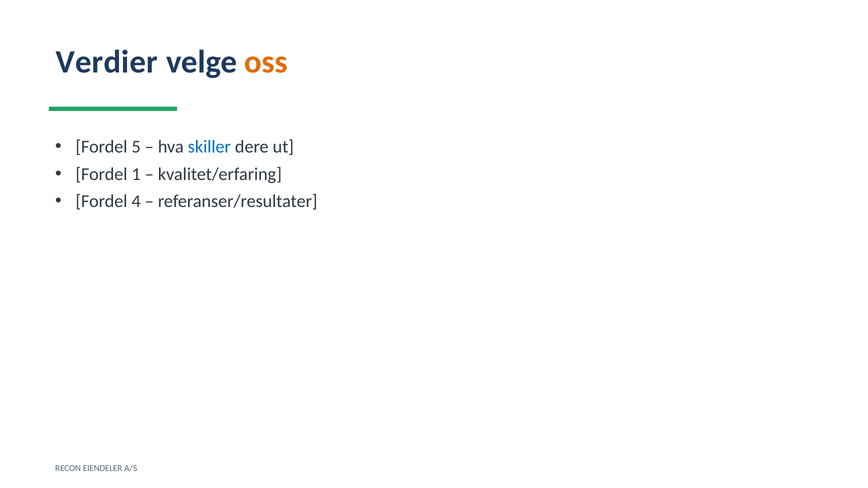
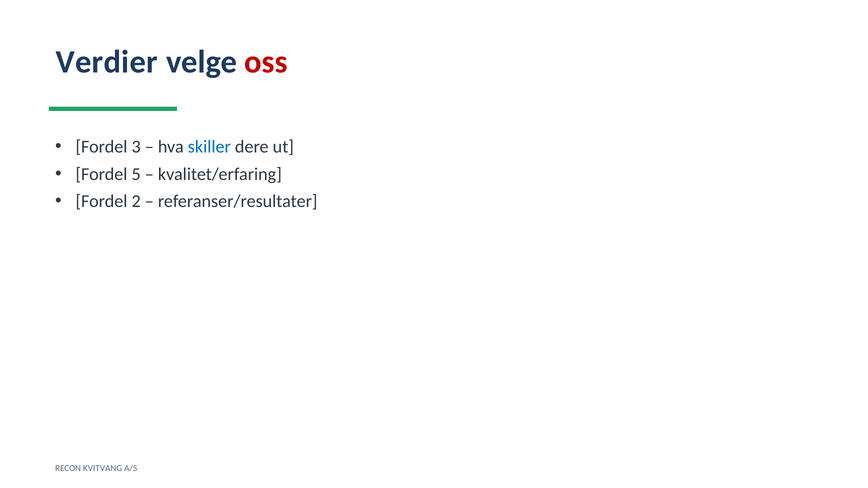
oss colour: orange -> red (266, 62)
5: 5 -> 3 (136, 147)
1: 1 -> 5 (136, 174)
4: 4 -> 2 (136, 201)
EIENDELER: EIENDELER -> KVITVANG (103, 468)
